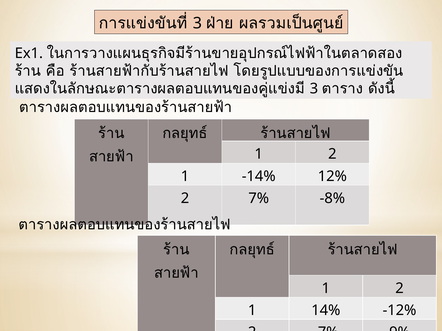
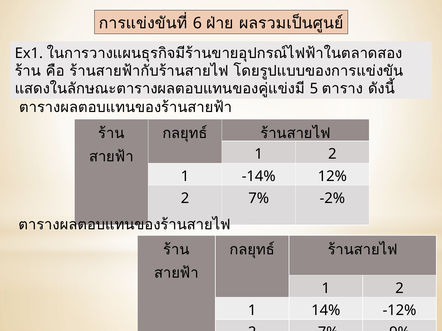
3: 3 -> 6 (197, 23)
3: 3 -> 5 (314, 89)
-8%: -8% -> -2% (332, 199)
